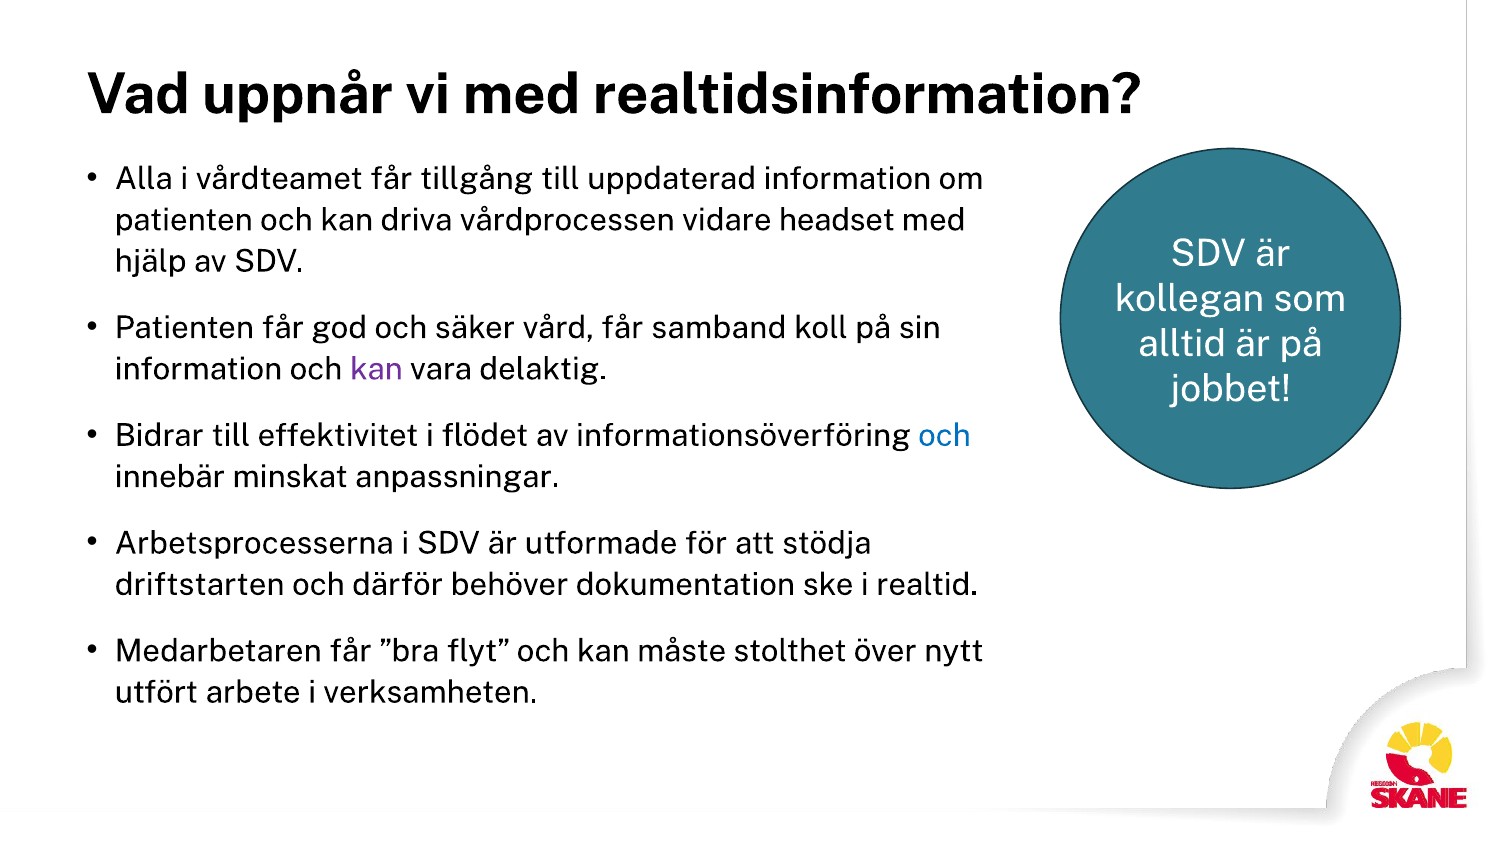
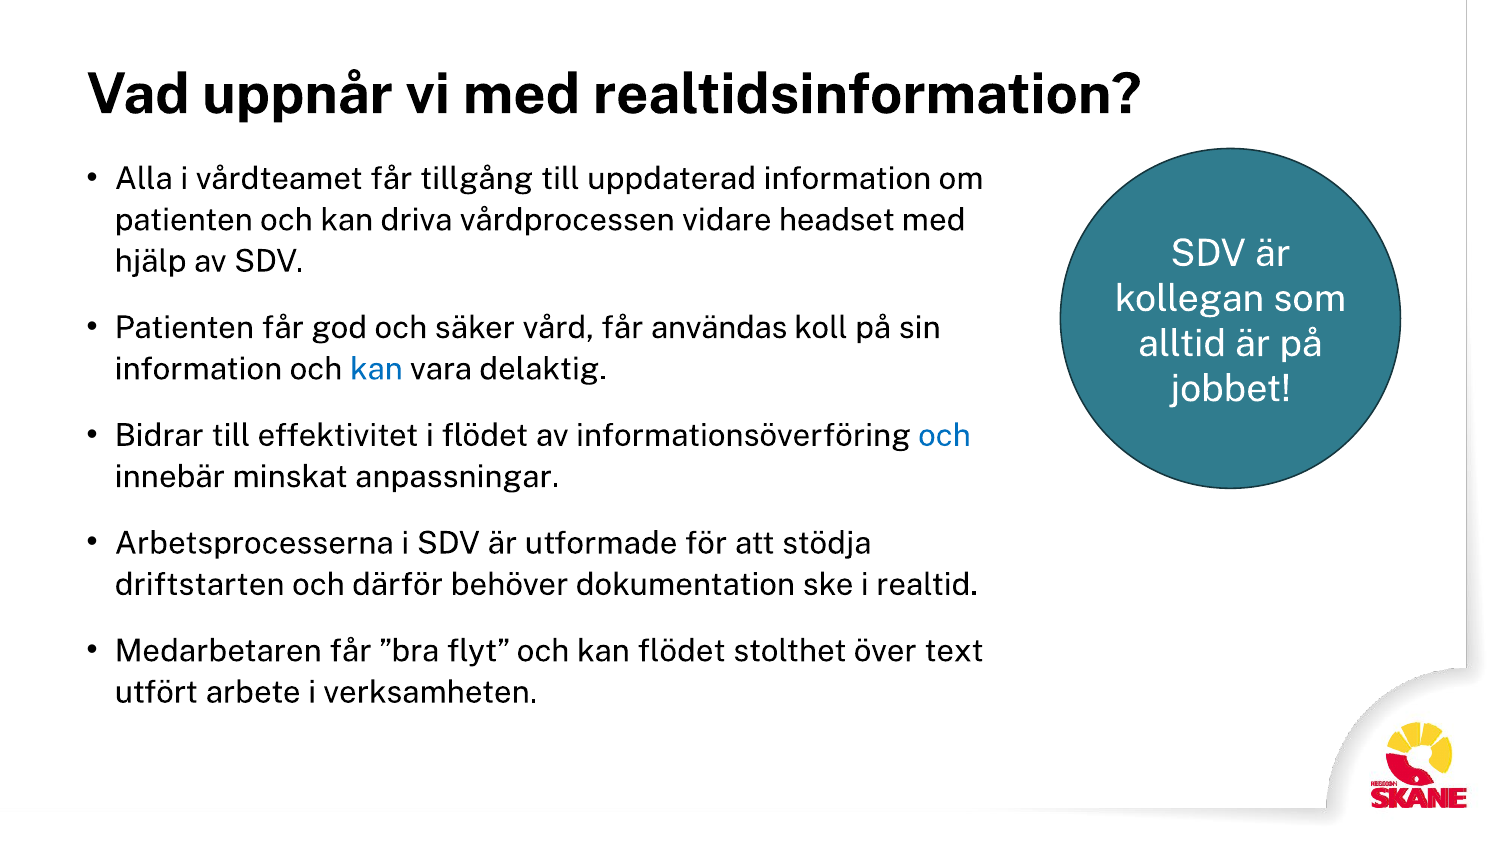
samband: samband -> användas (719, 328)
kan colour: purple -> blue (376, 369)
kan måste: måste -> flödet (682, 651)
nytt: nytt -> text (954, 651)
